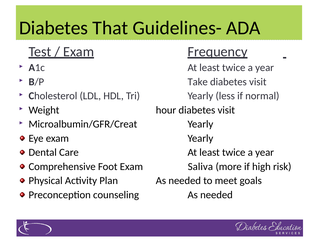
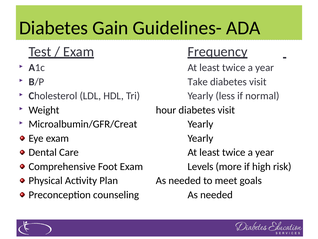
That: That -> Gain (110, 28)
Saliva: Saliva -> Levels (200, 166)
